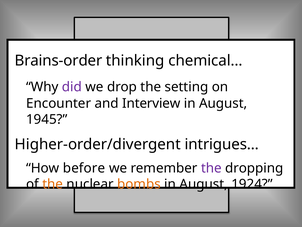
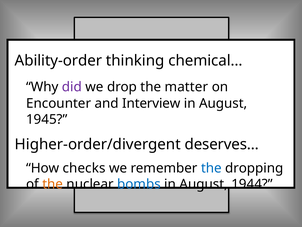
Brains-order: Brains-order -> Ability-order (58, 60)
setting: setting -> matter (186, 87)
intrigues…: intrigues… -> deserves… (222, 144)
before: before -> checks (84, 168)
the colour: purple -> blue (211, 168)
bombs colour: orange -> blue (139, 184)
1924: 1924 -> 1944 (252, 184)
